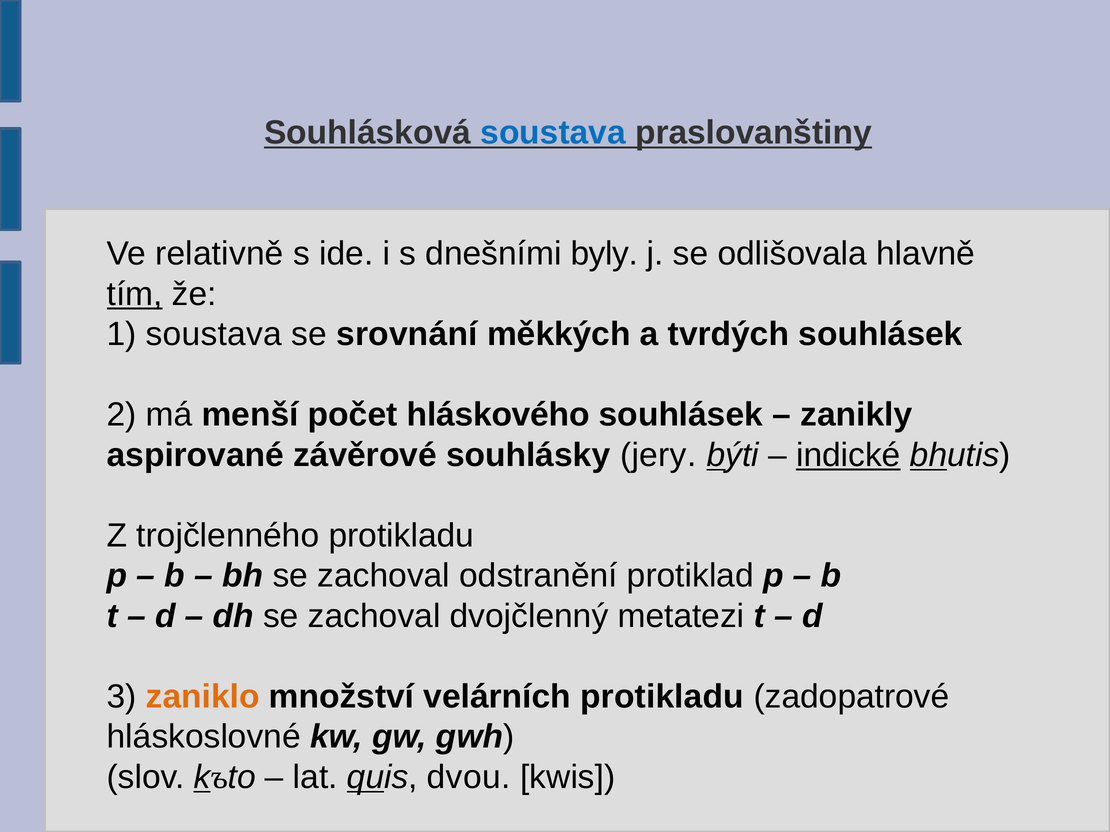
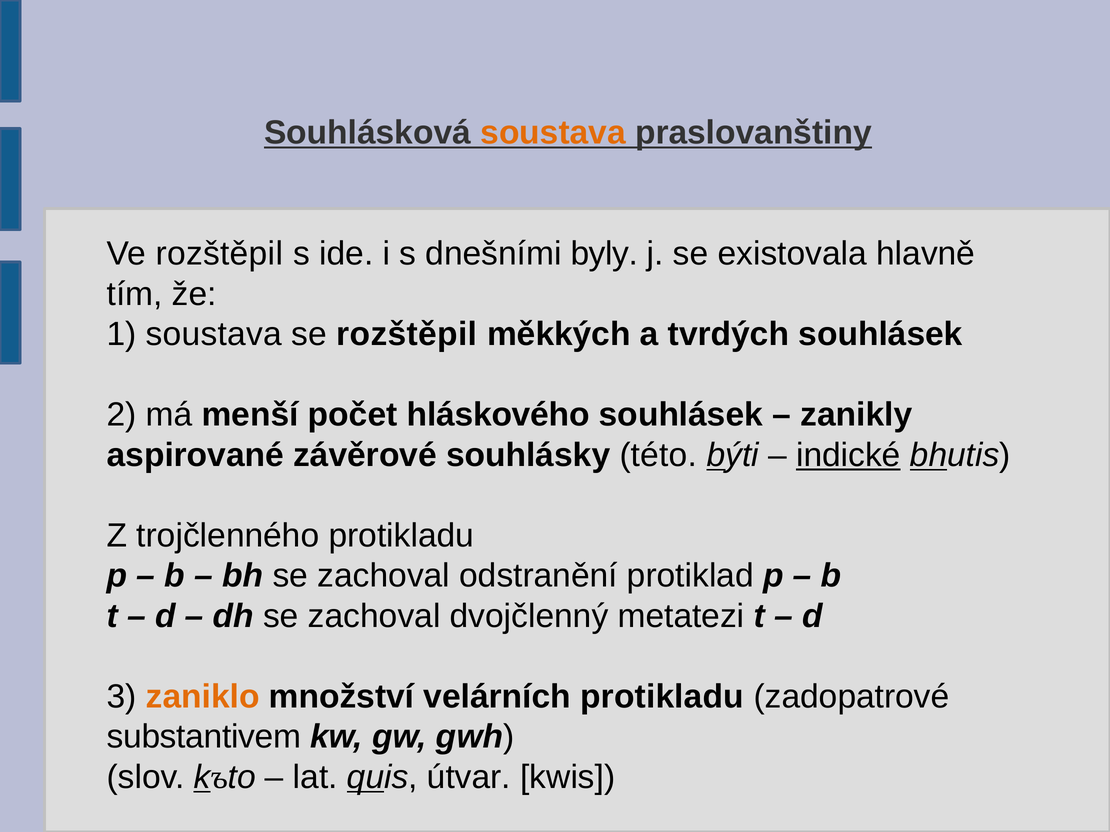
soustava colour: blue -> orange (553, 133)
Ve relativně: relativně -> rozštěpil (219, 254)
odlišovala: odlišovala -> existovala (792, 254)
tím underline: present -> none (135, 294)
se srovnání: srovnání -> rozštěpil (407, 334)
jery: jery -> této (658, 455)
hláskoslovné: hláskoslovné -> substantivem (204, 737)
dvou: dvou -> útvar (469, 777)
